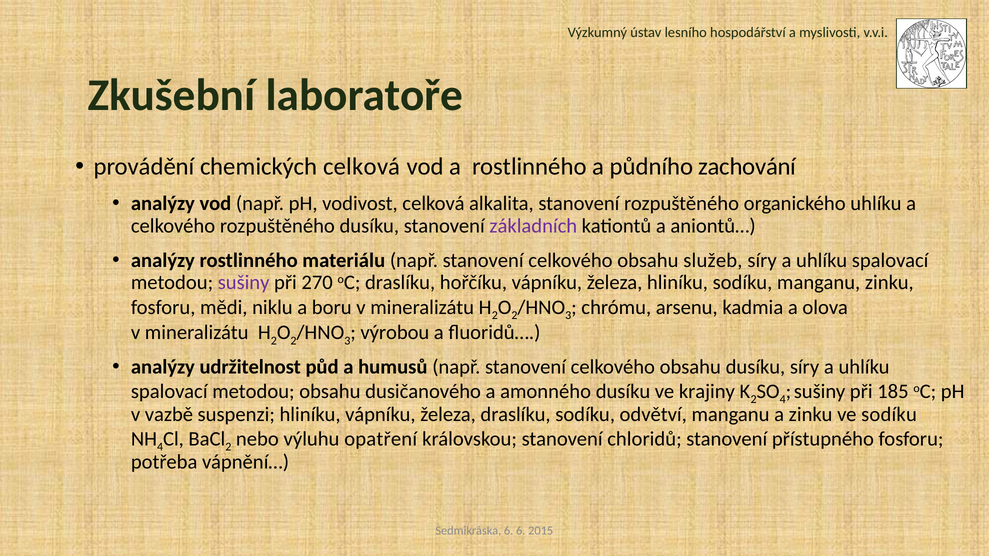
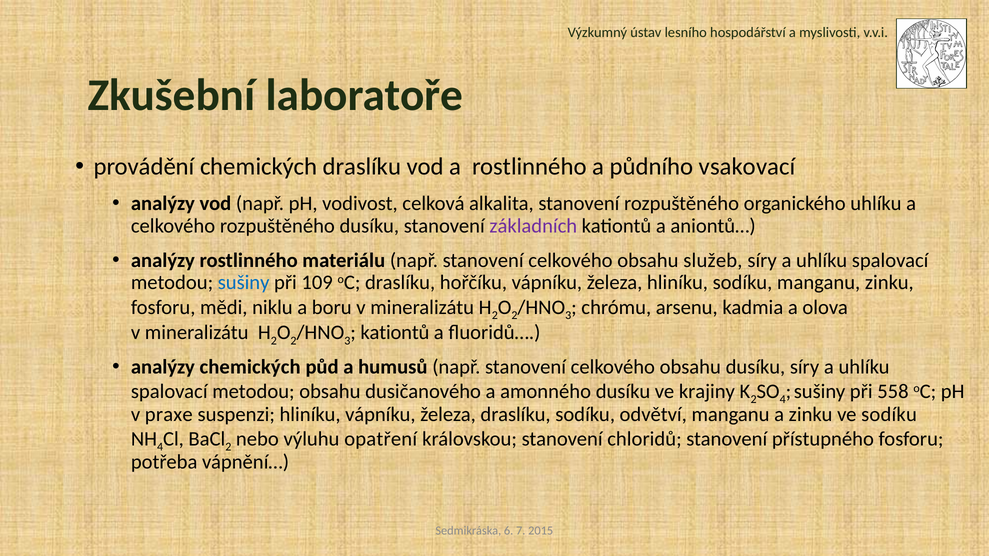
chemických celková: celková -> draslíku (362, 167)
zachování: zachování -> vsakovací (747, 167)
sušiny colour: purple -> blue (244, 283)
270: 270 -> 109 (317, 283)
výrobou: výrobou -> kationtů (395, 333)
analýzy udržitelnost: udržitelnost -> chemických (250, 367)
185: 185 -> 558 (893, 392)
vazbě: vazbě -> praxe (169, 415)
6 6: 6 -> 7 (521, 531)
